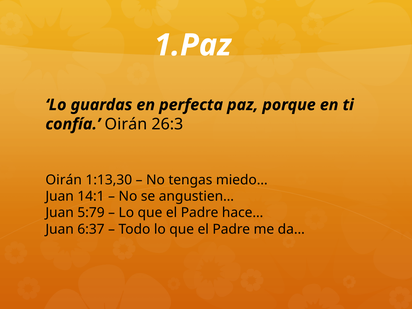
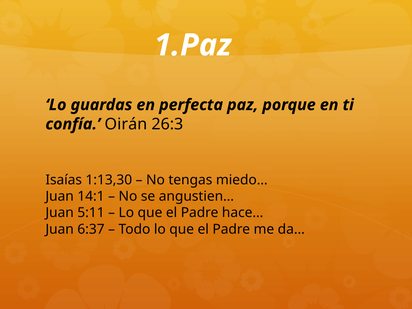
Oirán: Oirán -> Isaías (64, 180)
5:79: 5:79 -> 5:11 (91, 213)
